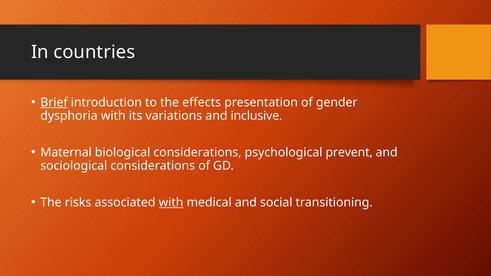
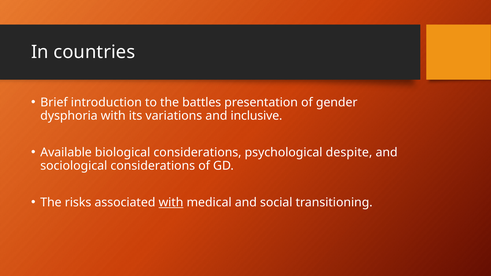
Brief underline: present -> none (54, 103)
effects: effects -> battles (202, 103)
Maternal: Maternal -> Available (66, 152)
prevent: prevent -> despite (349, 152)
